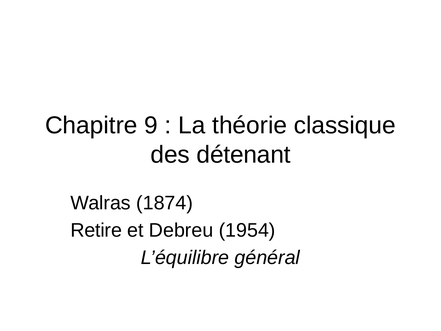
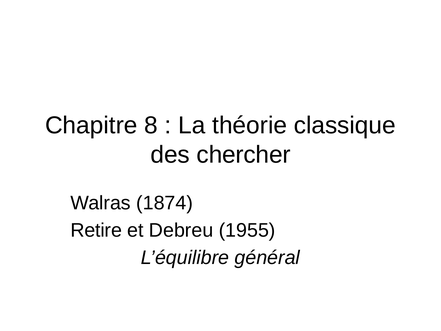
9: 9 -> 8 (151, 125)
détenant: détenant -> chercher (244, 155)
1954: 1954 -> 1955 (247, 230)
